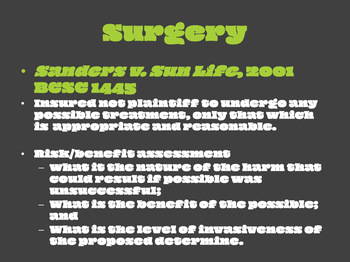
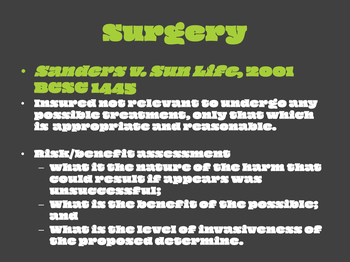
plaintiff: plaintiff -> relevant (163, 104)
if possible: possible -> appears (196, 180)
